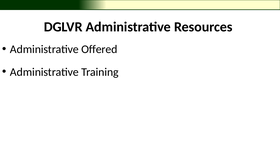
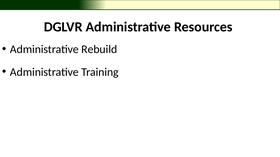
Offered: Offered -> Rebuild (99, 49)
